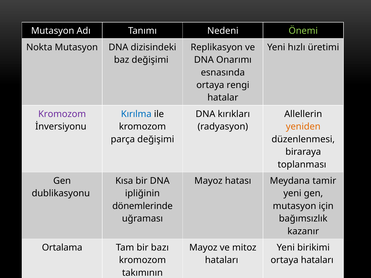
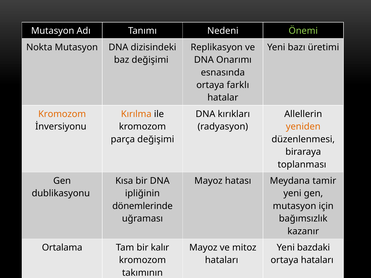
hızlı: hızlı -> bazı (297, 47)
rengi: rengi -> farklı (238, 85)
Kromozom colour: purple -> orange (62, 114)
Kırılma colour: blue -> orange (136, 114)
bazı: bazı -> kalır (160, 248)
birikimi: birikimi -> bazdaki (314, 248)
